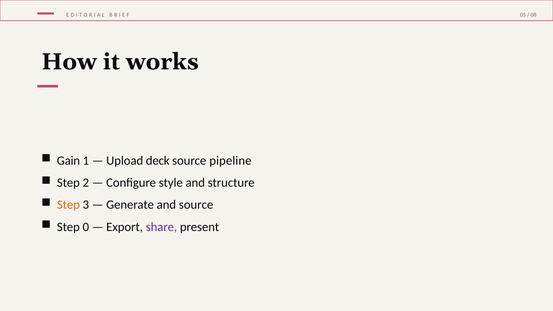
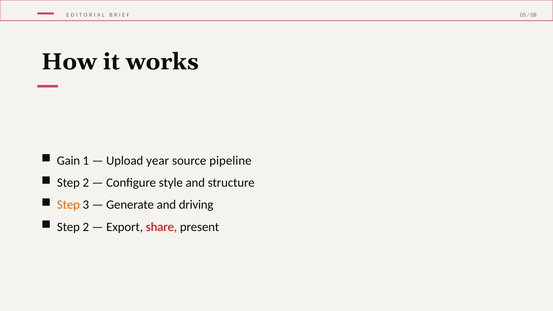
deck: deck -> year (158, 161)
and source: source -> driving (196, 205)
0: 0 -> 2 (86, 227)
share colour: purple -> red (161, 227)
